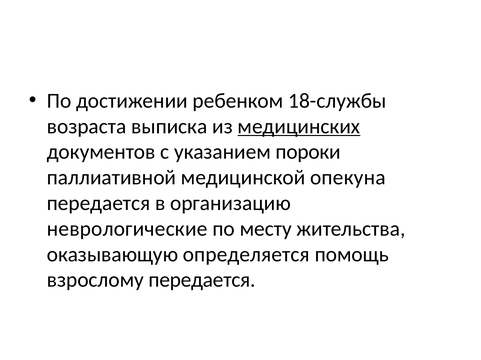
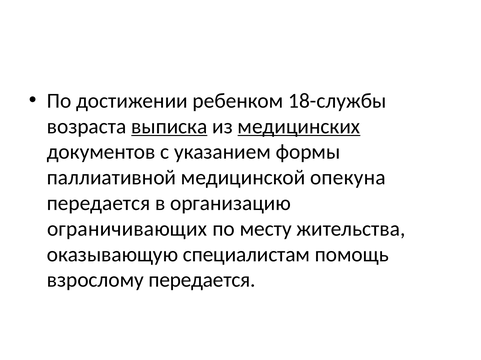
выписка underline: none -> present (169, 127)
пороки: пороки -> формы (308, 152)
неврологические: неврологические -> ограничивающих (127, 229)
определяется: определяется -> специалистам (246, 255)
